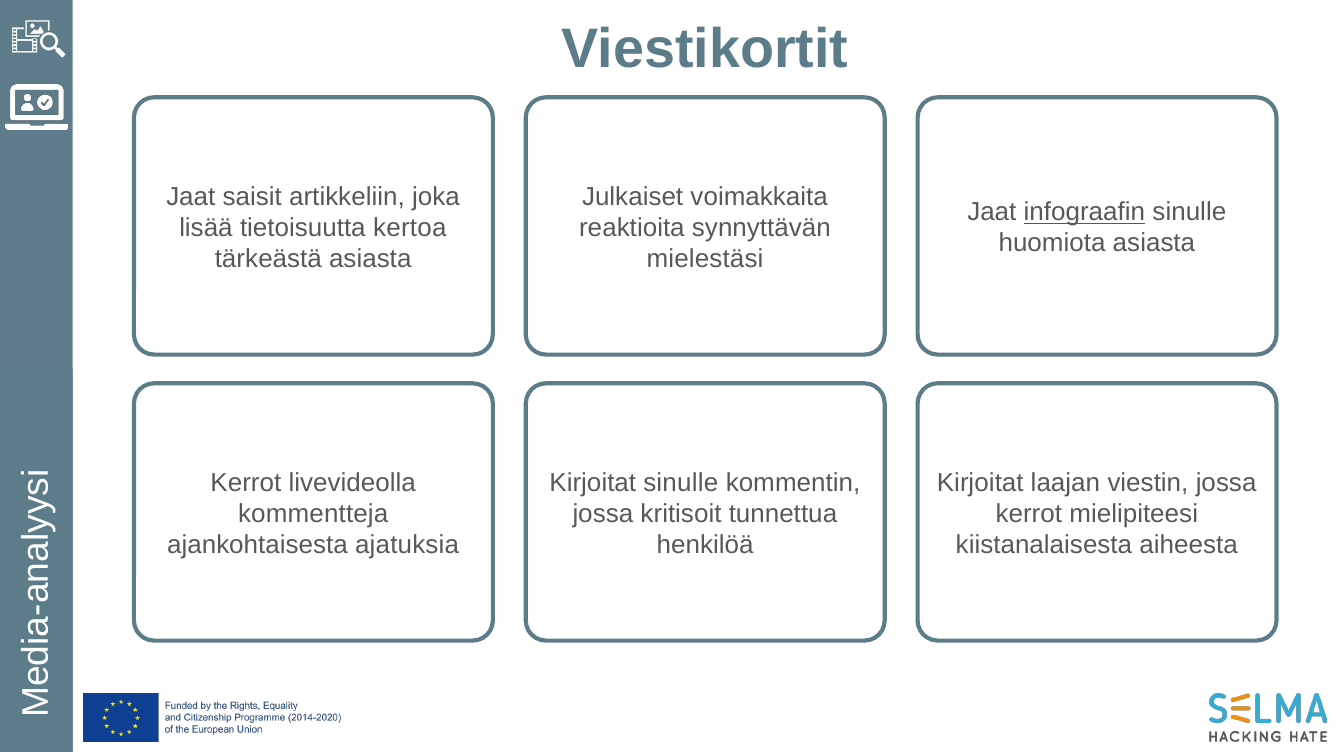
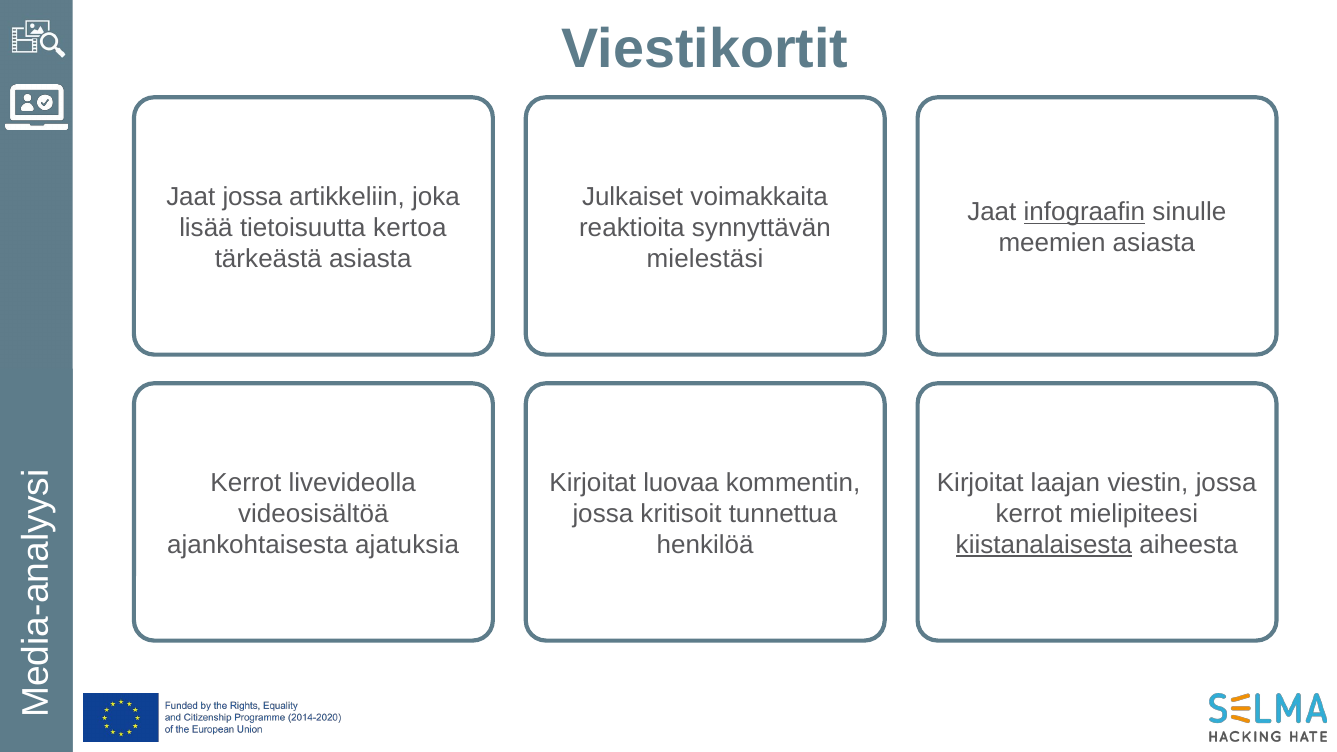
Jaat saisit: saisit -> jossa (252, 197)
huomiota: huomiota -> meemien (1052, 243)
Kirjoitat sinulle: sinulle -> luovaa (681, 483)
kommentteja: kommentteja -> videosisältöä (313, 514)
kiistanalaisesta underline: none -> present (1044, 545)
